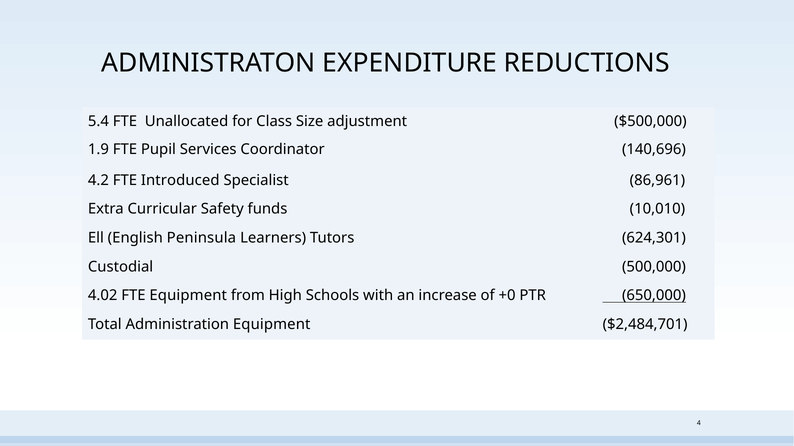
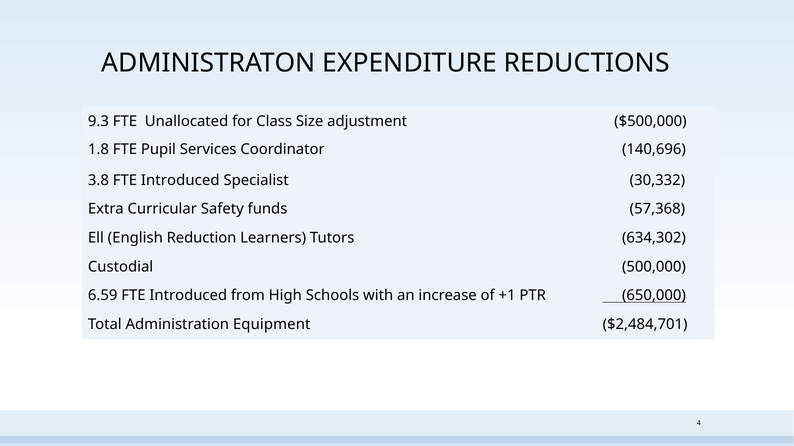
5.4: 5.4 -> 9.3 (98, 121)
1.9: 1.9 -> 1.8 (98, 150)
4.2: 4.2 -> 3.8 (98, 180)
86,961: 86,961 -> 30,332 (657, 180)
10,010: 10,010 -> 57,368 (657, 209)
Peninsula: Peninsula -> Reduction (202, 238)
624,301: 624,301 -> 634,302 (654, 238)
4.02: 4.02 -> 6.59 (103, 296)
Equipment: Equipment -> Introduced (188, 296)
+0: +0 -> +1 (507, 296)
